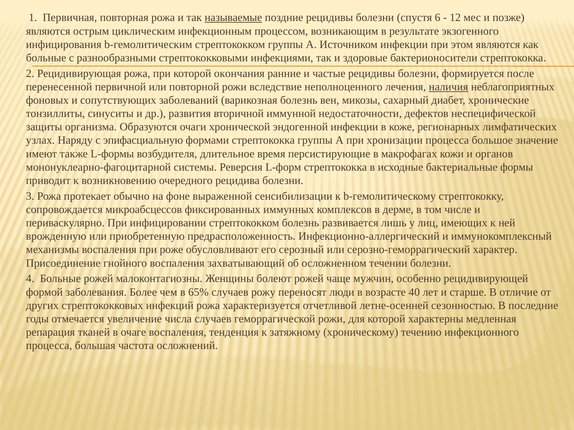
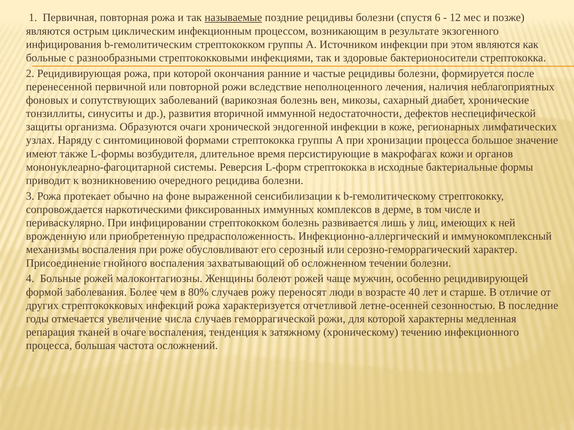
наличия underline: present -> none (448, 87)
эпифасциальную: эпифасциальную -> синтомициновой (143, 140)
микроабсцессов: микроабсцессов -> наркотическими (144, 210)
65%: 65% -> 80% (198, 292)
